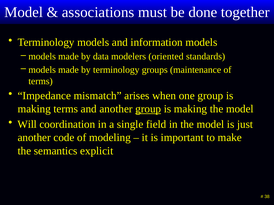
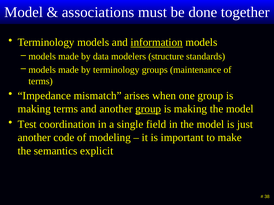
information underline: none -> present (157, 42)
oriented: oriented -> structure (166, 57)
Will: Will -> Test (27, 125)
